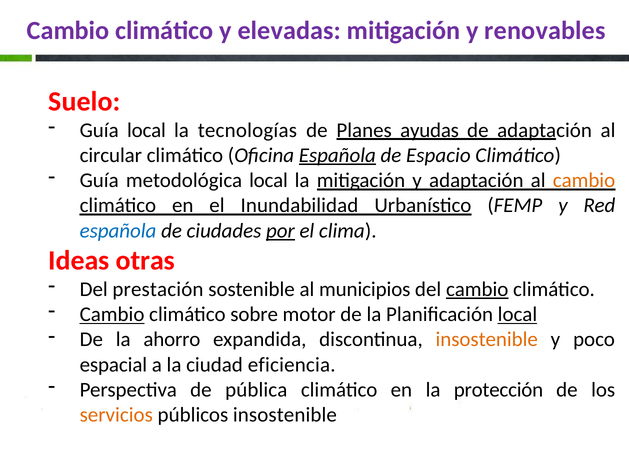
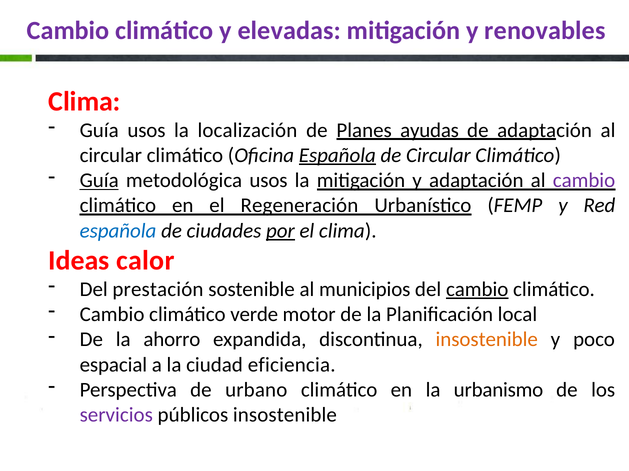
Suelo: Suelo -> Clima (84, 102)
Guía local: local -> usos (146, 130)
tecnologías: tecnologías -> localización (247, 130)
de Espacio: Espacio -> Circular (438, 156)
Guía underline: none -> present (99, 181)
metodológica local: local -> usos (268, 181)
cambio colour: orange -> purple (584, 181)
Inundabilidad: Inundabilidad -> Regeneración (299, 206)
otras: otras -> calor (145, 261)
Cambio underline: present -> none (112, 315)
sobre: sobre -> verde (254, 315)
local underline: present -> none (517, 315)
pública: pública -> urbano (256, 390)
protección: protección -> urbanismo (498, 390)
servicios colour: orange -> purple (116, 416)
